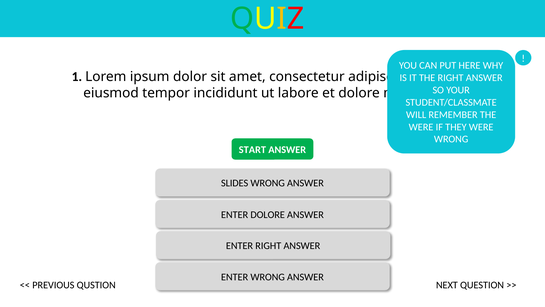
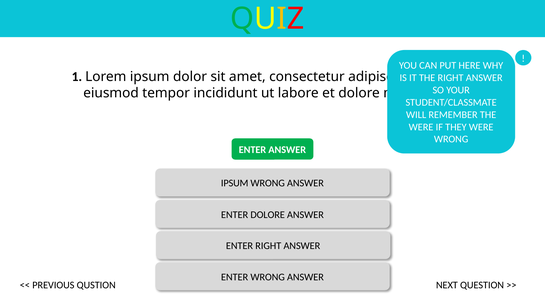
START: START -> ENTER (252, 149)
SLIDES: SLIDES -> IPSUM (235, 183)
